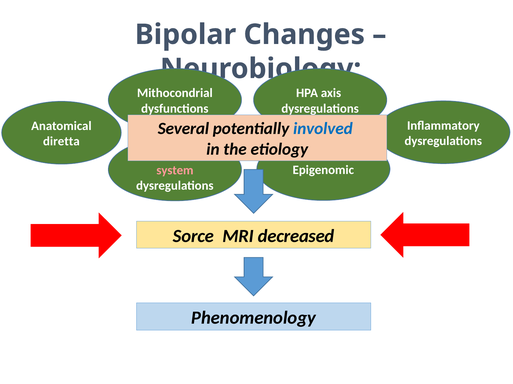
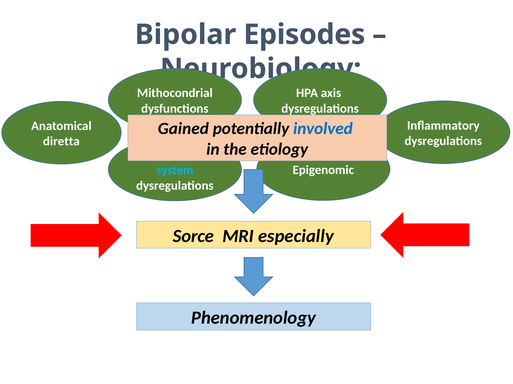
Changes: Changes -> Episodes (304, 35)
Several: Several -> Gained (183, 129)
system colour: pink -> light blue (175, 171)
decreased: decreased -> especially (296, 236)
